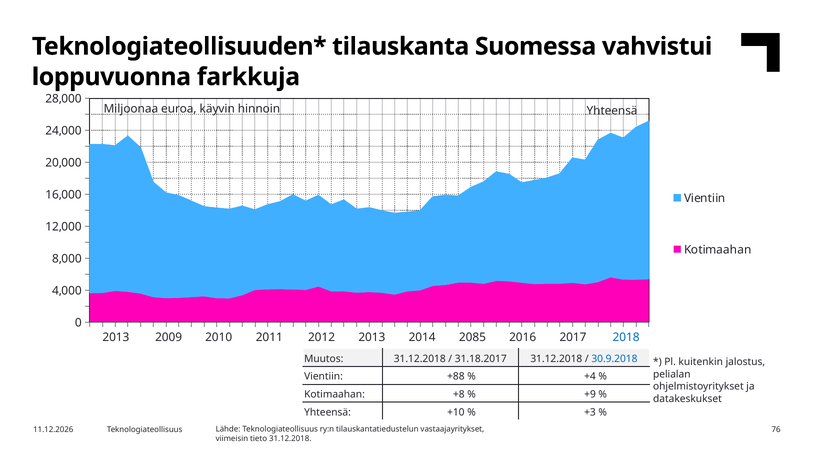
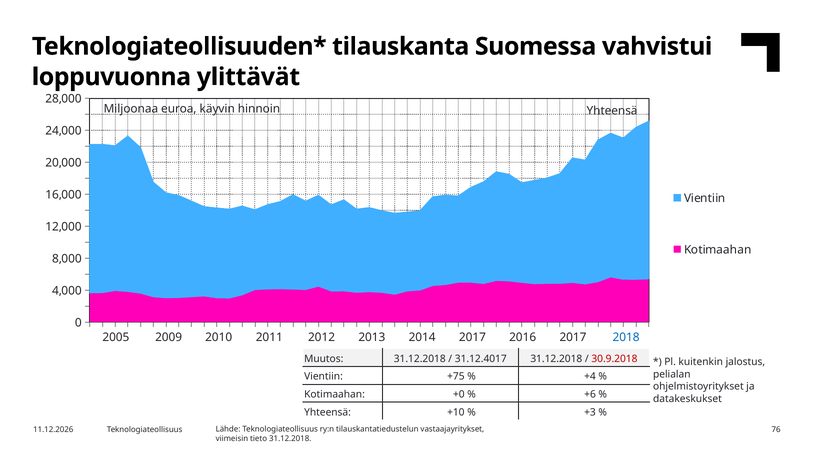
farkkuja: farkkuja -> ylittävät (248, 77)
2013: 2013 -> 2005 (116, 338)
2014 2085: 2085 -> 2017 (472, 338)
31.18.2017: 31.18.2017 -> 31.12.4017 (481, 359)
30.9.2018 colour: blue -> red (614, 359)
+88: +88 -> +75 (456, 377)
+8: +8 -> +0 (459, 395)
+9: +9 -> +6 (590, 395)
